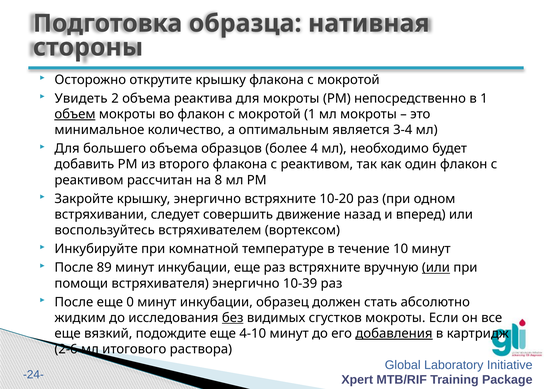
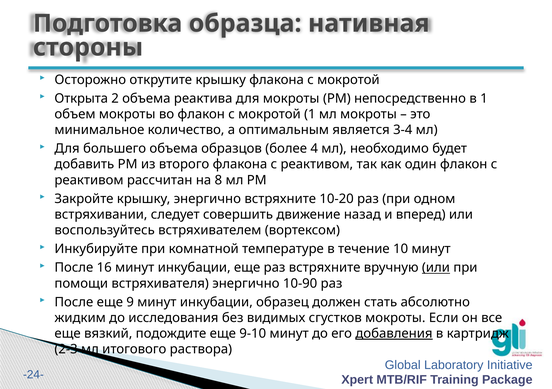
Увидеть: Увидеть -> Открыта (81, 99)
объем underline: present -> none (75, 114)
89: 89 -> 16 (104, 268)
10-39: 10-39 -> 10-90 (300, 284)
0: 0 -> 9 (130, 303)
без underline: present -> none (233, 318)
4-10: 4-10 -> 9-10 (253, 334)
2-6: 2-6 -> 2-3 (66, 350)
